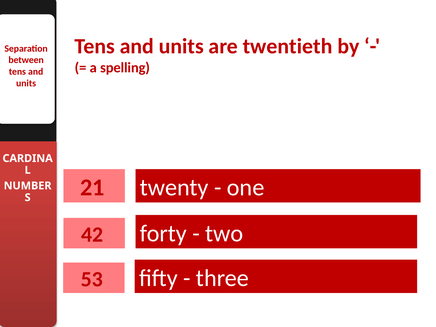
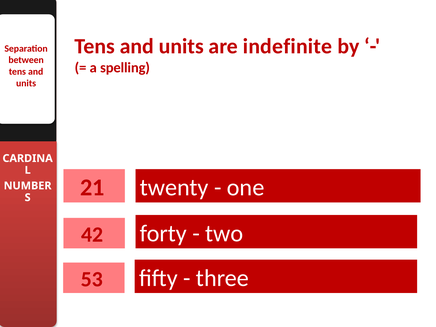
twentieth: twentieth -> indefinite (288, 46)
